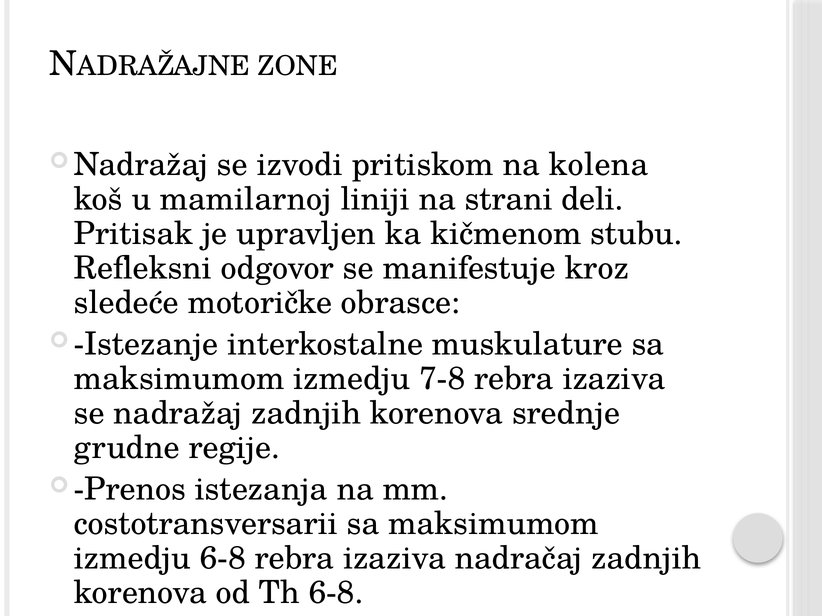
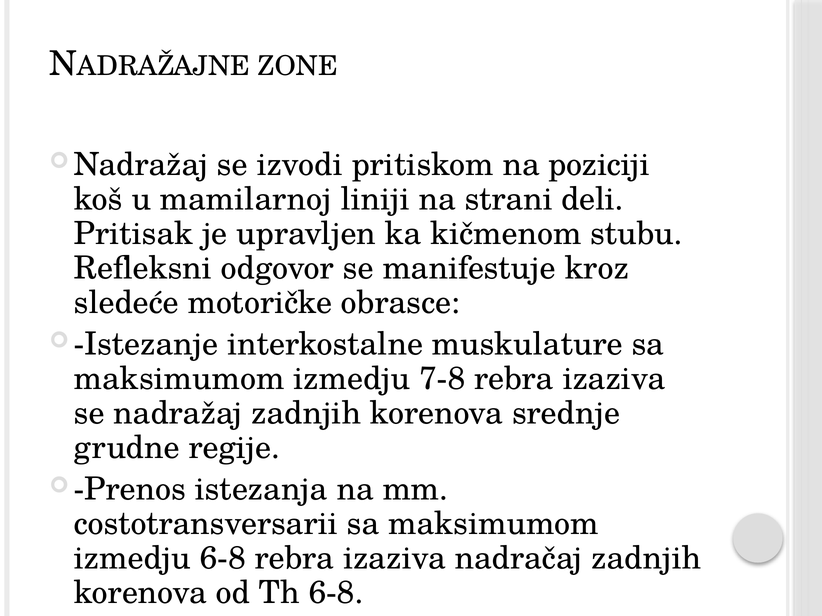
kolena: kolena -> poziciji (599, 165)
